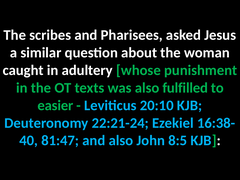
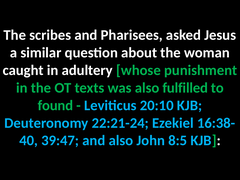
easier: easier -> found (55, 105)
81:47: 81:47 -> 39:47 (60, 141)
